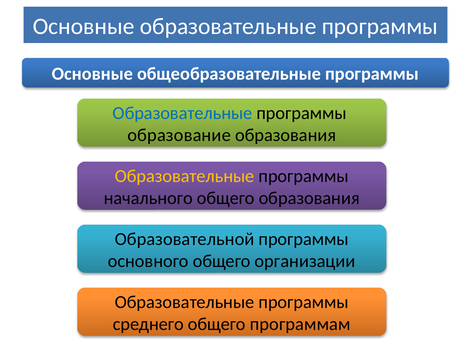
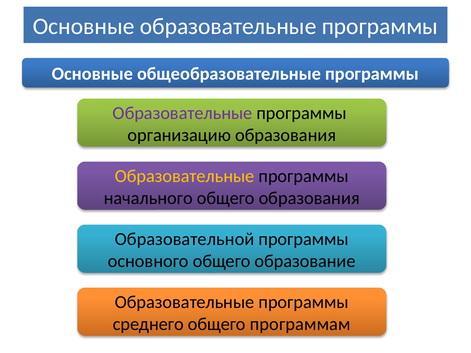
Образовательные colour: blue -> purple (182, 113)
образование: образование -> организацию (179, 135)
организации: организации -> образование (305, 261)
